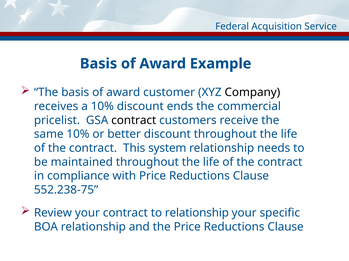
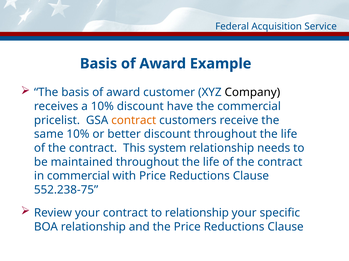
ends: ends -> have (180, 107)
contract colour: black -> orange (134, 121)
in compliance: compliance -> commercial (78, 176)
